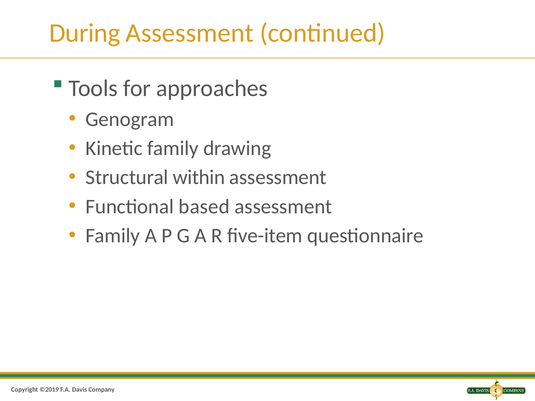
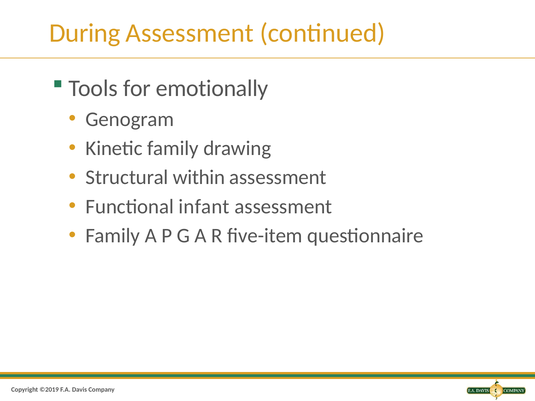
approaches: approaches -> emotionally (212, 89)
based: based -> infant (204, 207)
